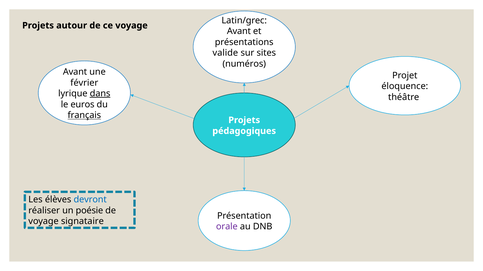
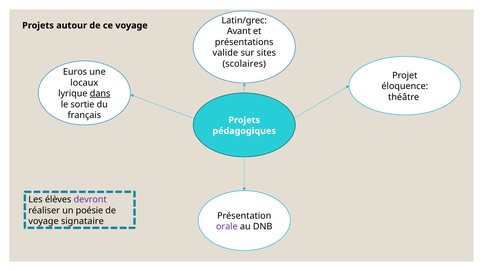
numéros: numéros -> scolaires (244, 64)
Avant: Avant -> Euros (75, 72)
février: février -> locaux (84, 83)
euros: euros -> sortie (82, 105)
français underline: present -> none (84, 116)
devront colour: blue -> purple (90, 200)
